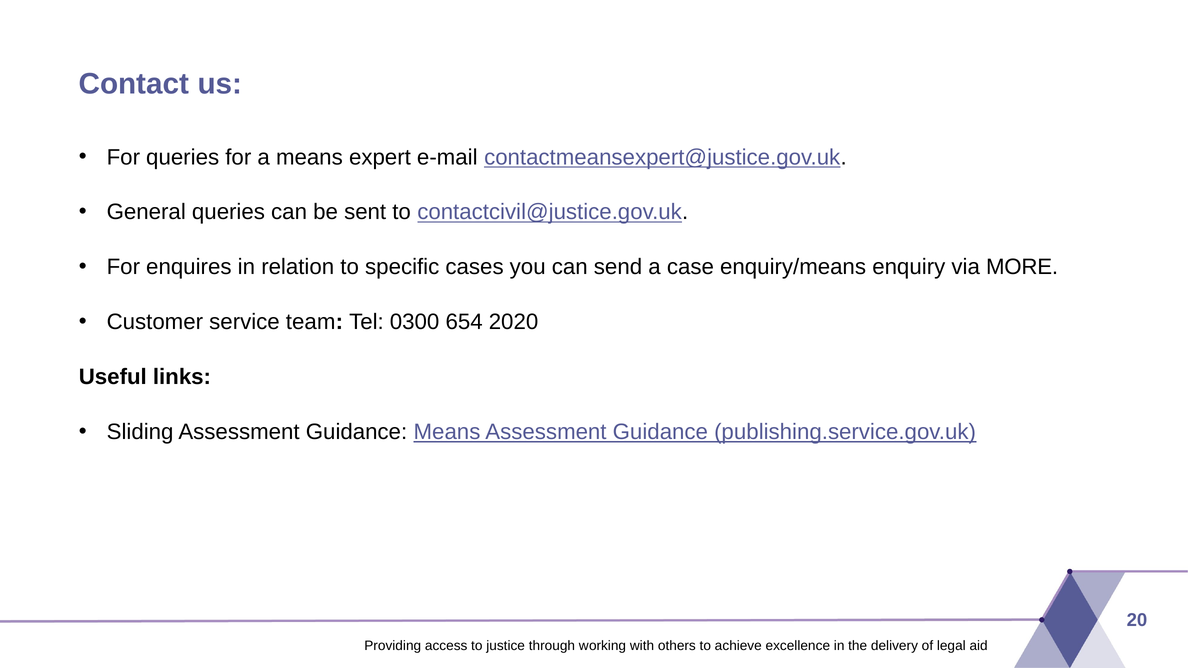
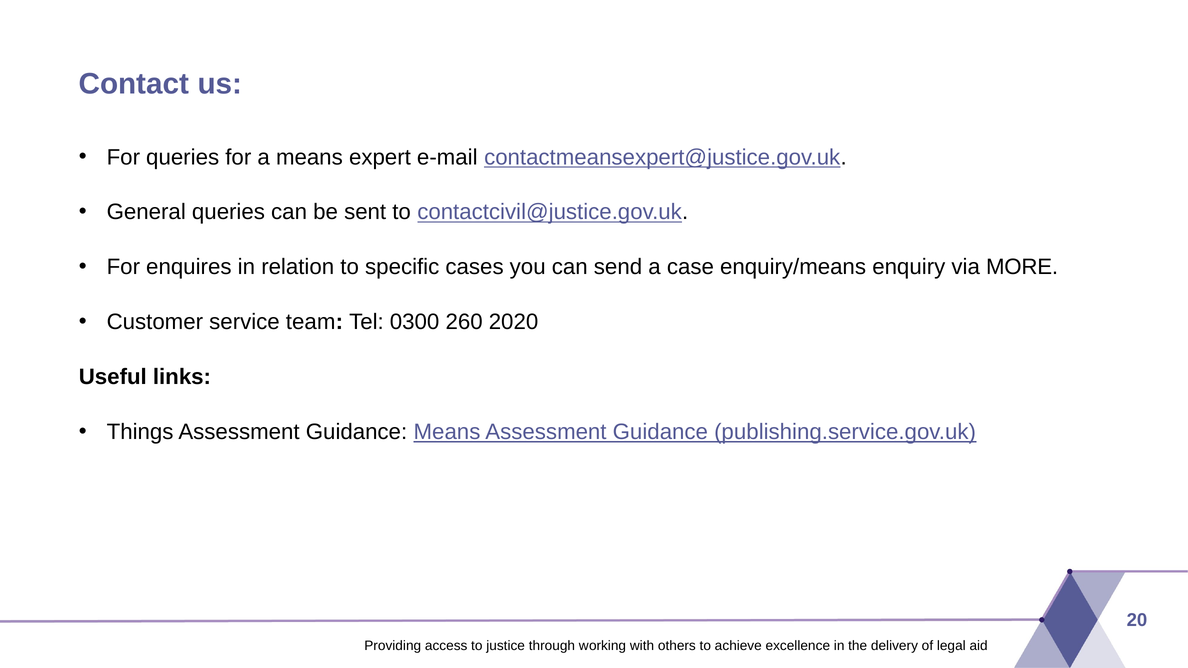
654: 654 -> 260 (464, 322)
Sliding: Sliding -> Things (140, 432)
